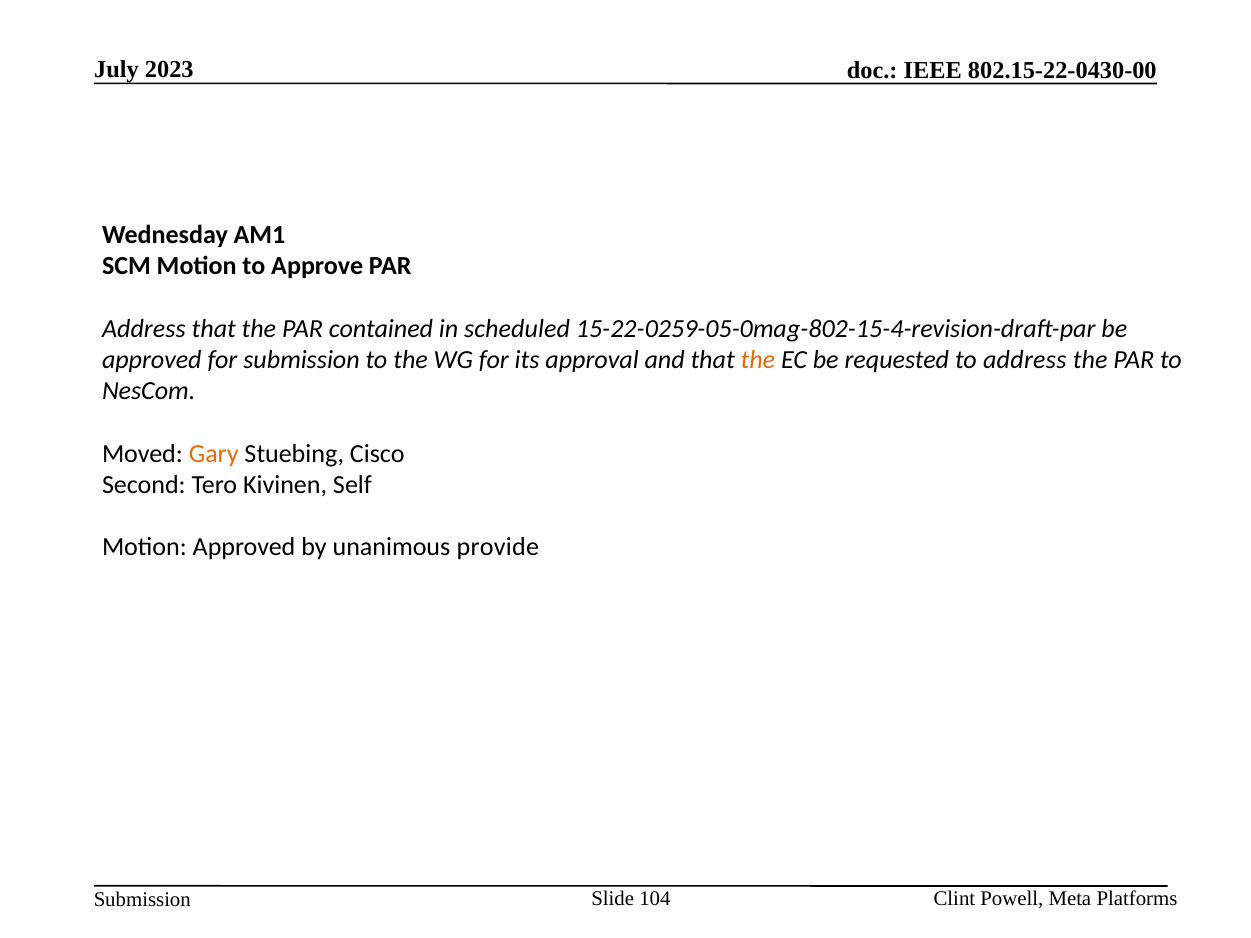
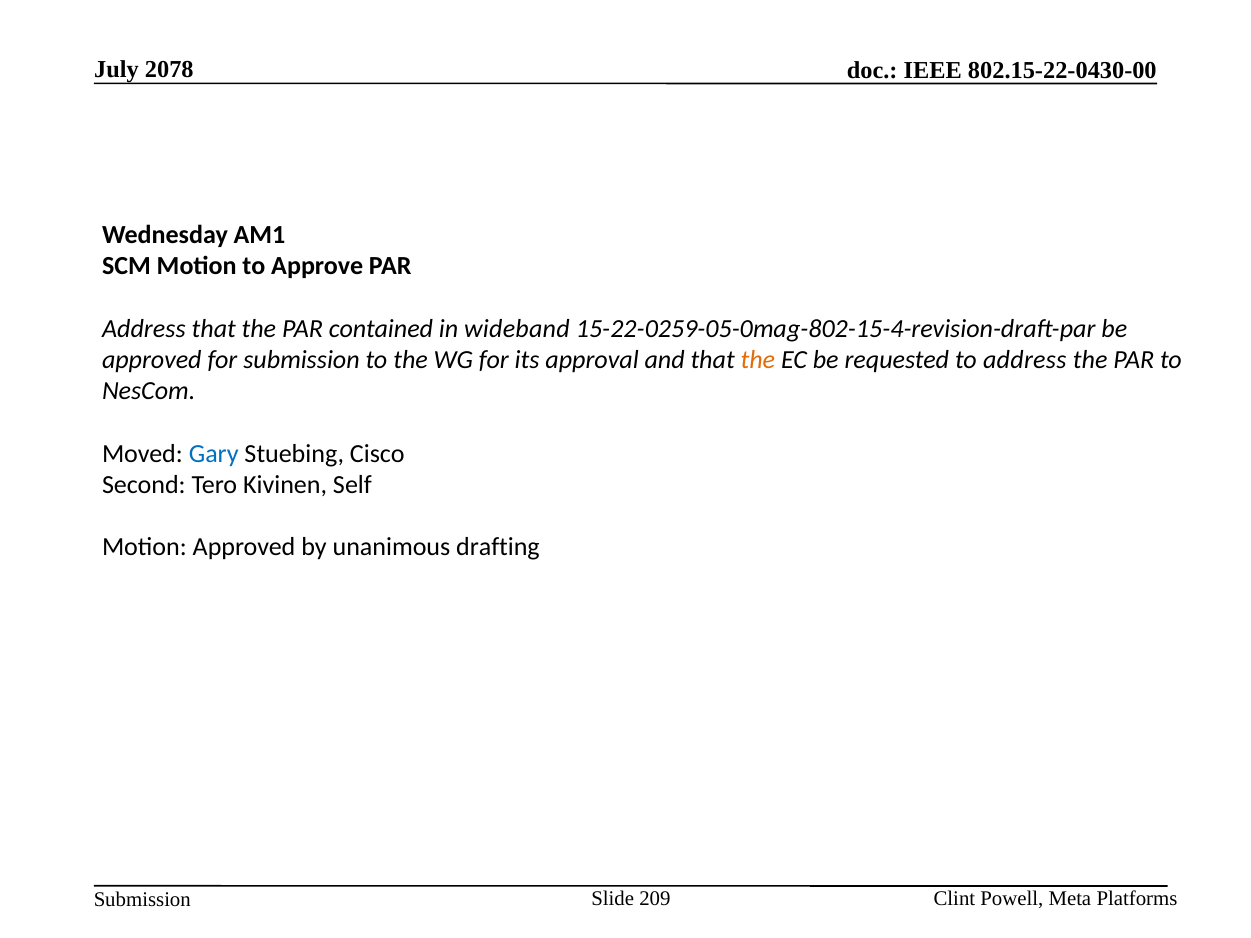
2023: 2023 -> 2078 (169, 70)
scheduled: scheduled -> wideband (517, 329)
Gary colour: orange -> blue (214, 454)
provide: provide -> drafting (498, 547)
104: 104 -> 209 (655, 899)
